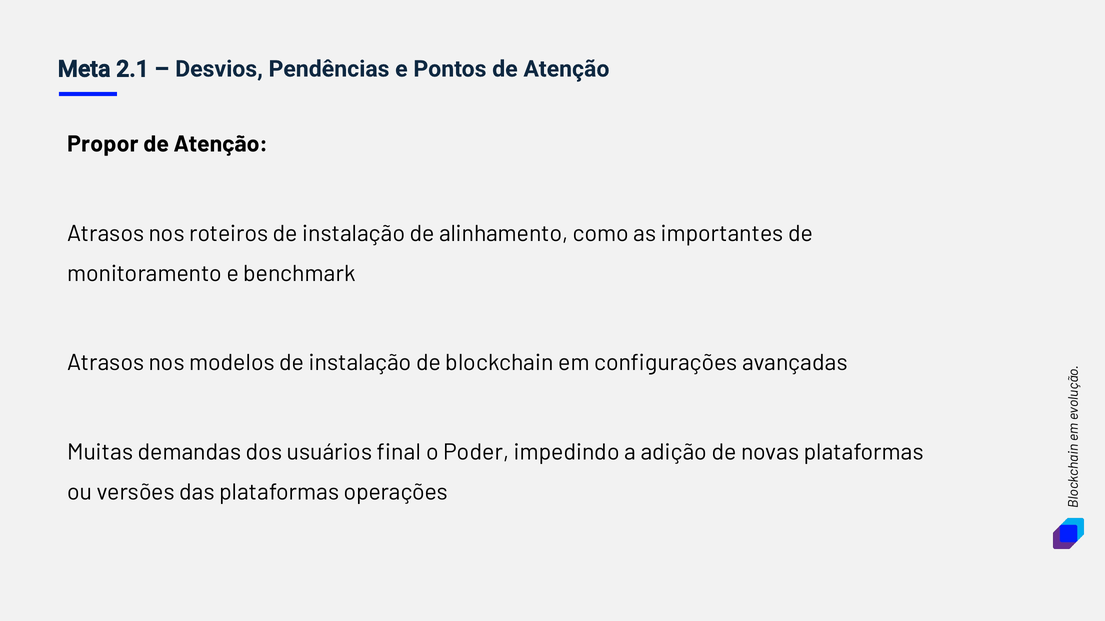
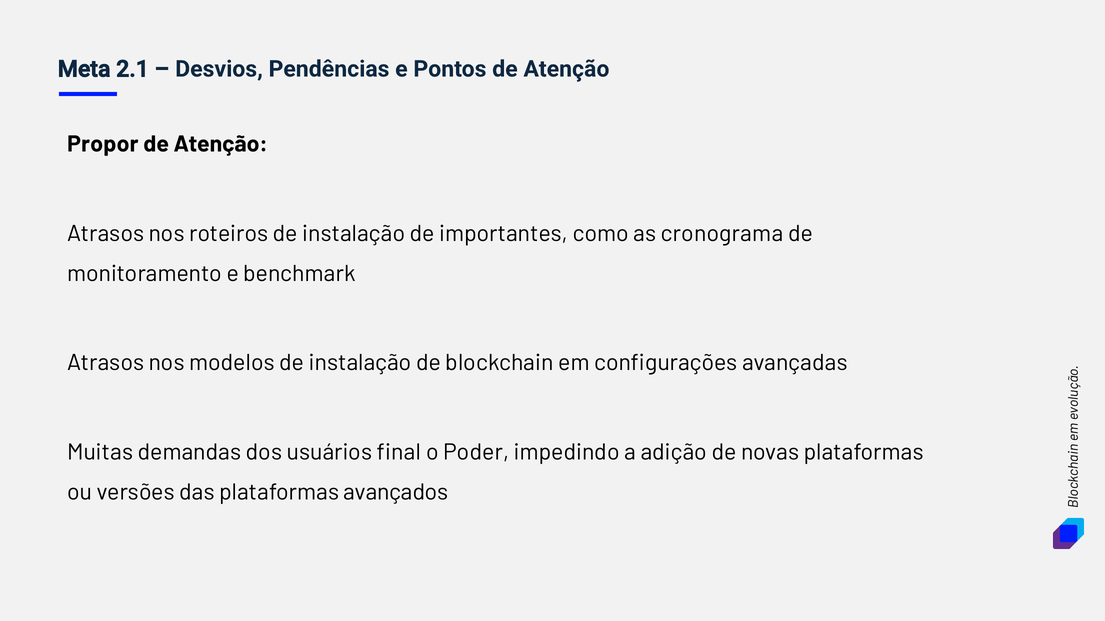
alinhamento: alinhamento -> importantes (504, 234)
importantes: importantes -> cronograma (722, 234)
operações: operações -> avançados (396, 492)
